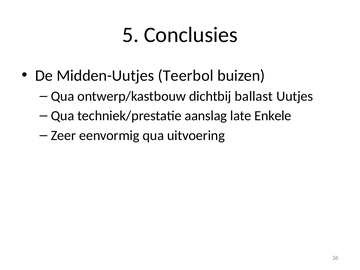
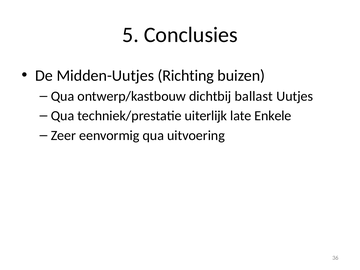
Teerbol: Teerbol -> Richting (186, 76)
aanslag: aanslag -> uiterlijk (206, 116)
